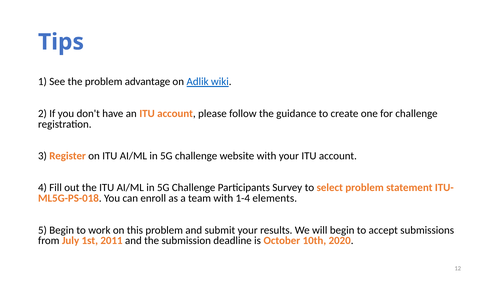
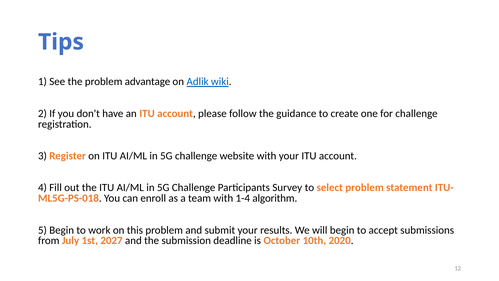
elements: elements -> algorithm (275, 198)
2011: 2011 -> 2027 (112, 240)
